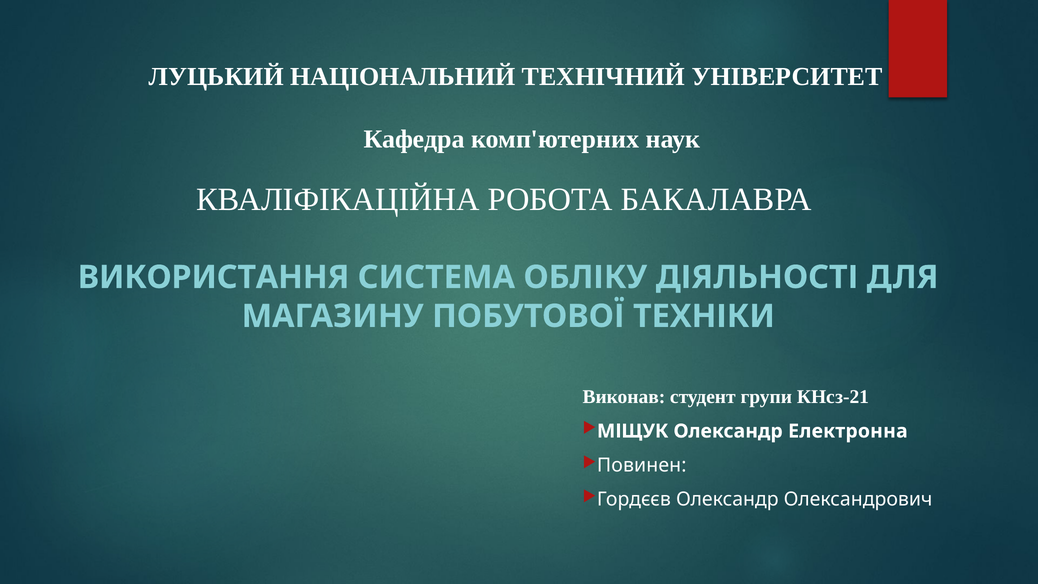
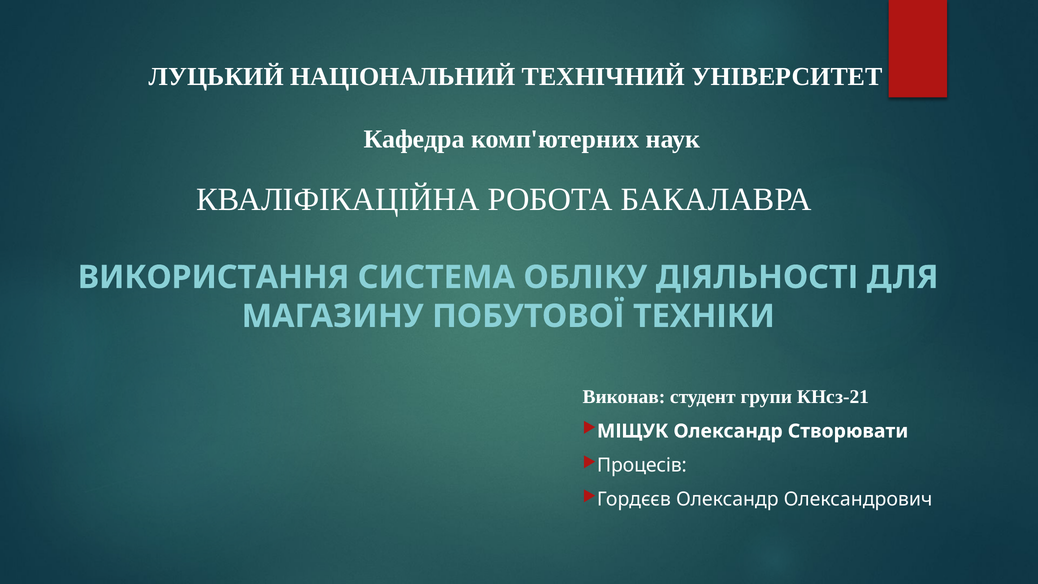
Електронна: Електронна -> Створювати (848, 431)
Повинен: Повинен -> Процесів (642, 465)
